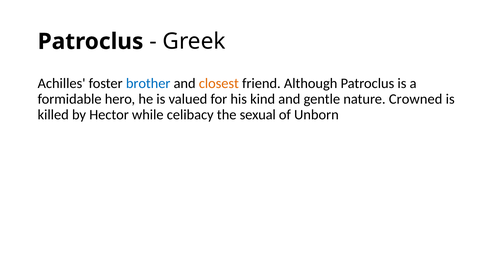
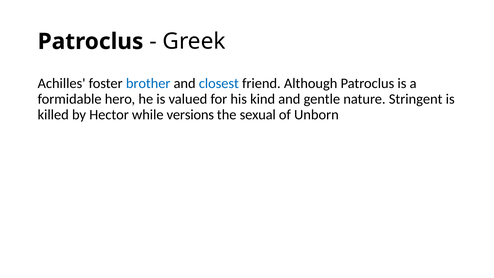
closest colour: orange -> blue (219, 84)
Crowned: Crowned -> Stringent (416, 99)
celibacy: celibacy -> versions (190, 115)
